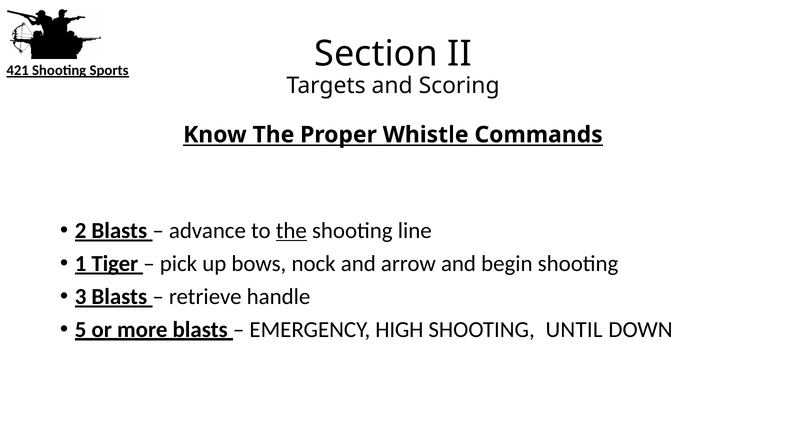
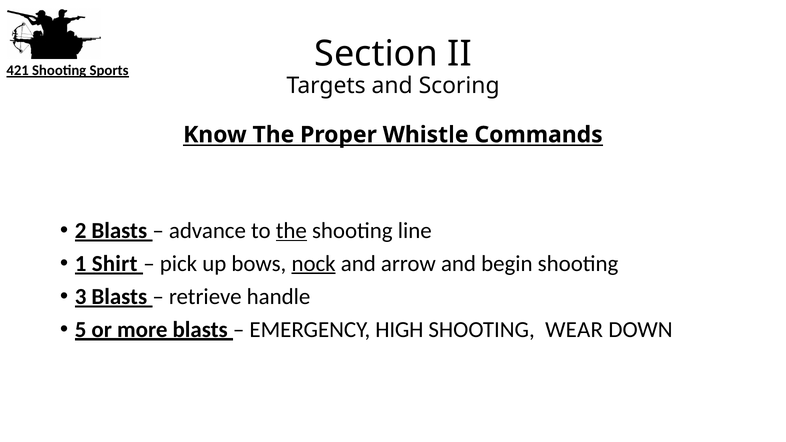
Tiger: Tiger -> Shirt (115, 264)
nock underline: none -> present (314, 264)
UNTIL: UNTIL -> WEAR (574, 330)
